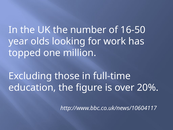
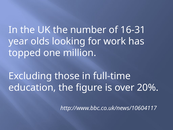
16-50: 16-50 -> 16-31 (133, 30)
